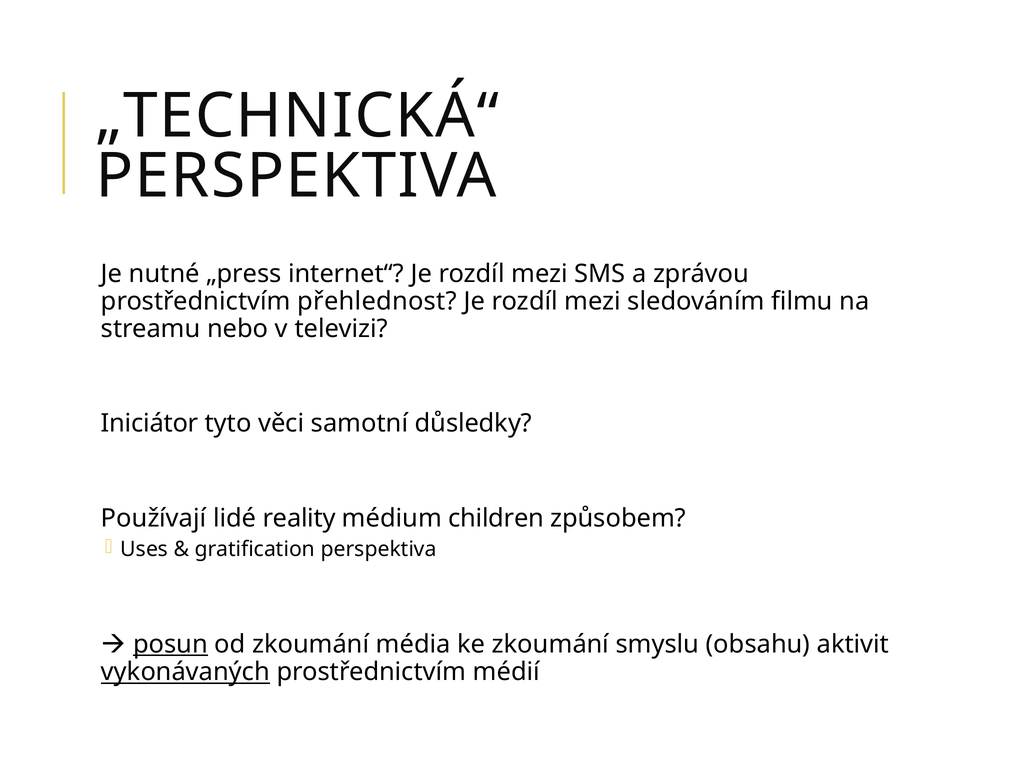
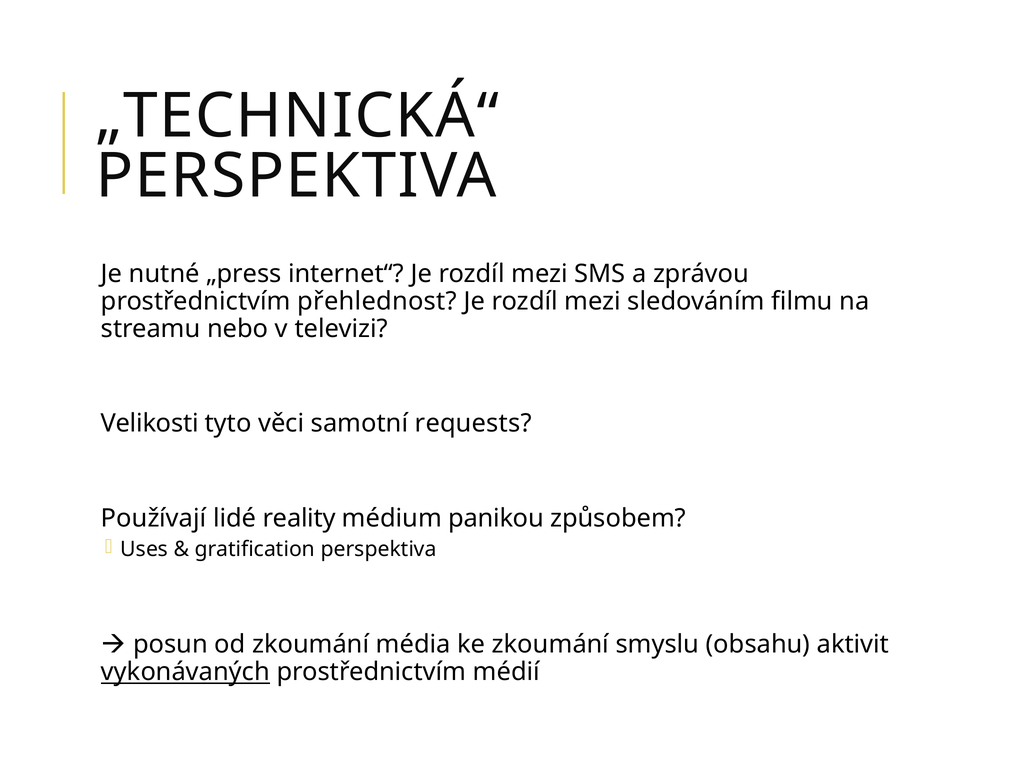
Iniciátor: Iniciátor -> Velikosti (150, 424)
důsledky: důsledky -> requests (473, 424)
children: children -> panikou (496, 518)
posun underline: present -> none (170, 645)
